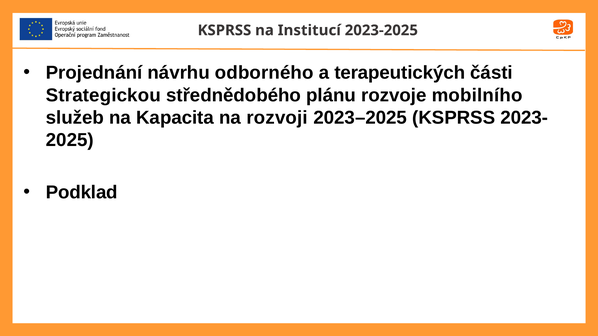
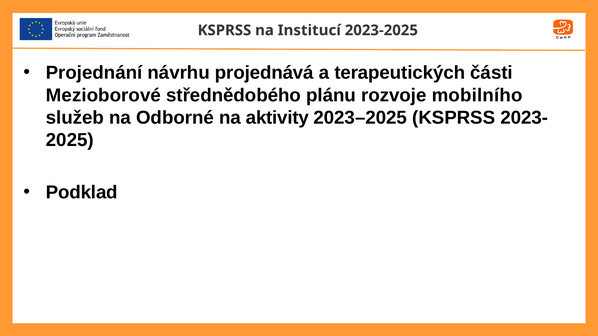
odborného: odborného -> projednává (264, 73)
Strategickou: Strategickou -> Mezioborové (103, 95)
Kapacita: Kapacita -> Odborné (175, 118)
rozvoji: rozvoji -> aktivity (277, 118)
